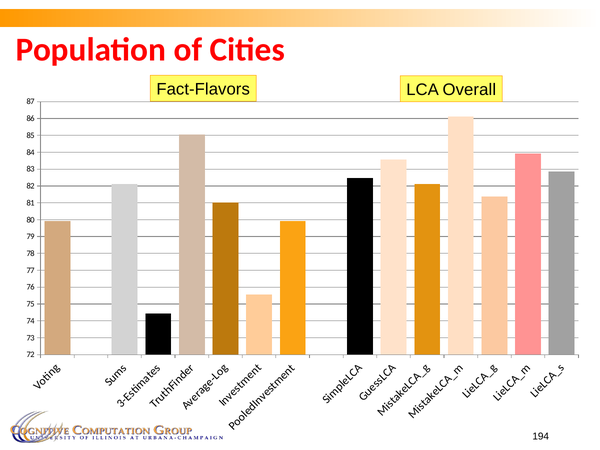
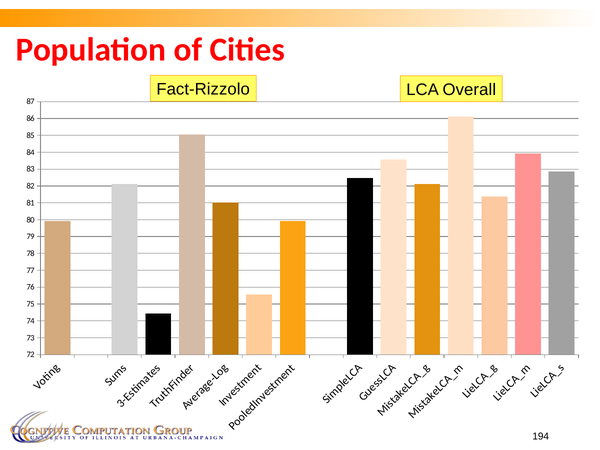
Fact-Flavors: Fact-Flavors -> Fact-Rizzolo (203, 89)
